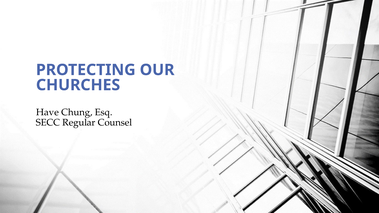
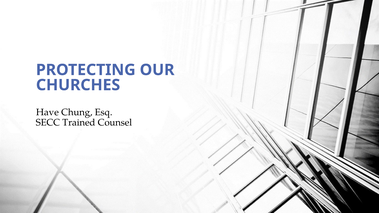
Regular: Regular -> Trained (79, 123)
